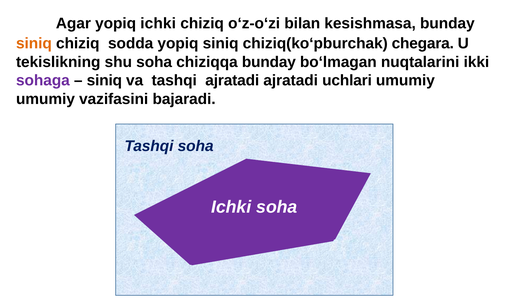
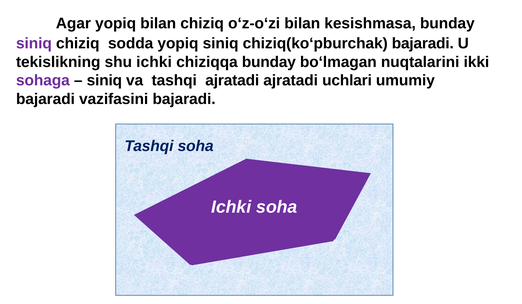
yopiq ichki: ichki -> bilan (158, 23)
siniq colour: orange -> purple (34, 43)
chiziq(ko‘pburchak chegara: chegara -> bajaradi (423, 43)
shu soha: soha -> ichki (154, 62)
umumiy: umumiy -> bajaradi (45, 99)
